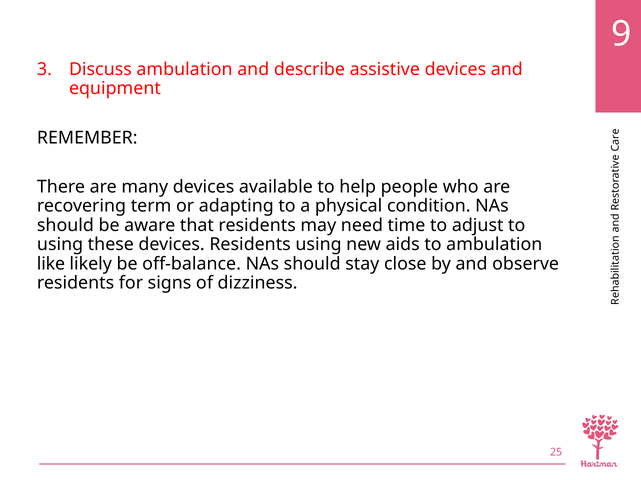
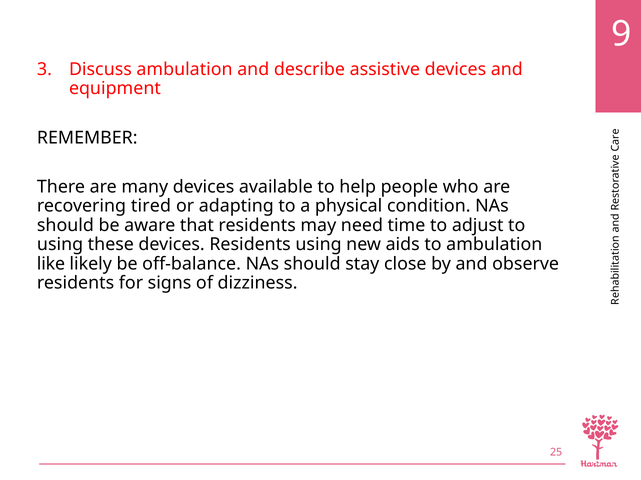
term: term -> tired (151, 206)
